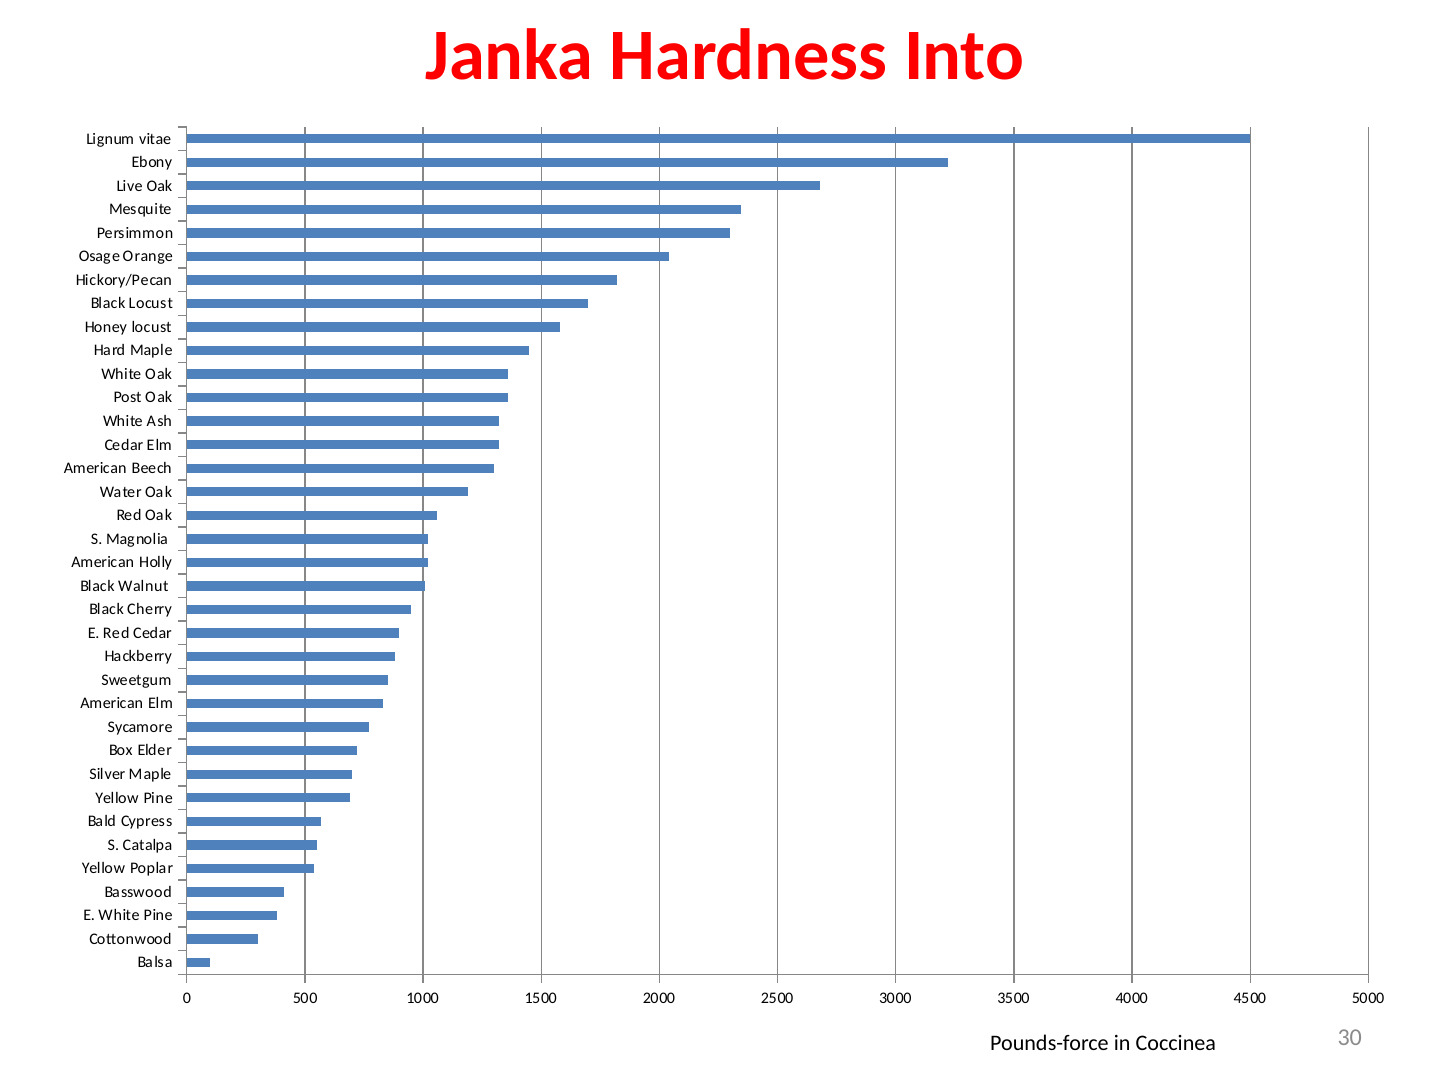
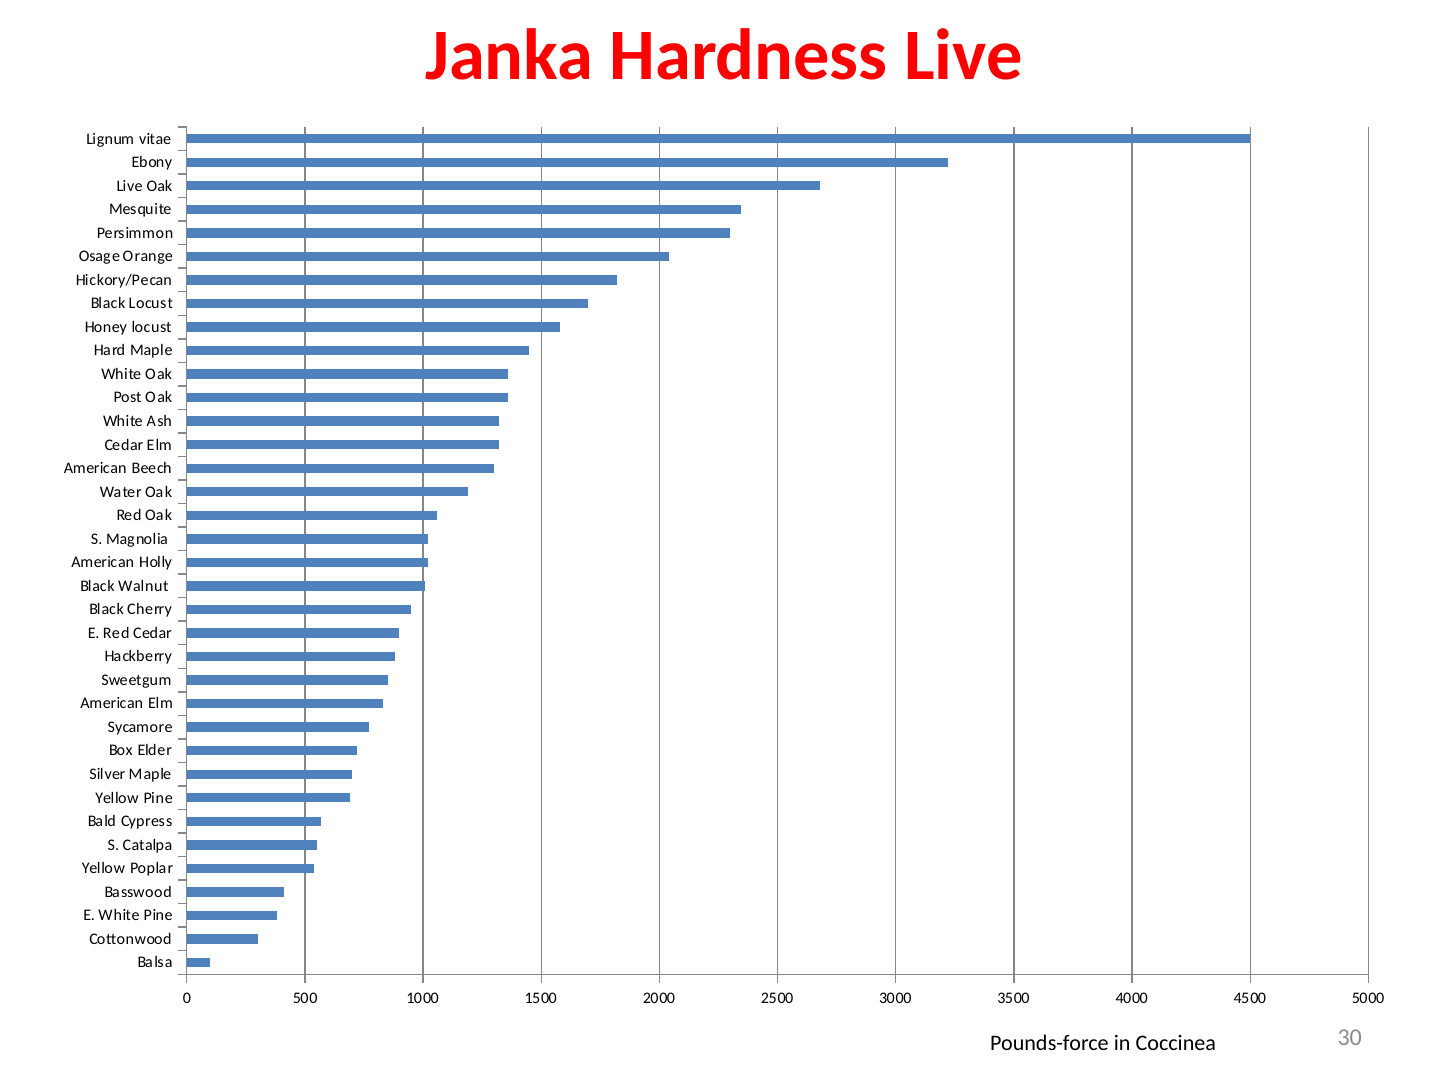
Hardness Into: Into -> Live (964, 56)
